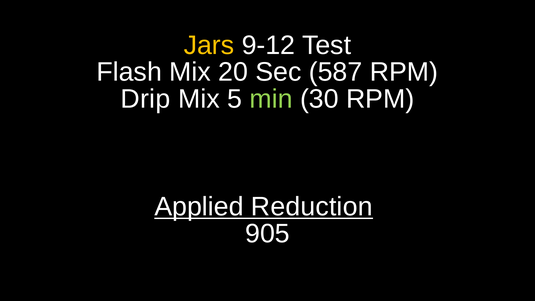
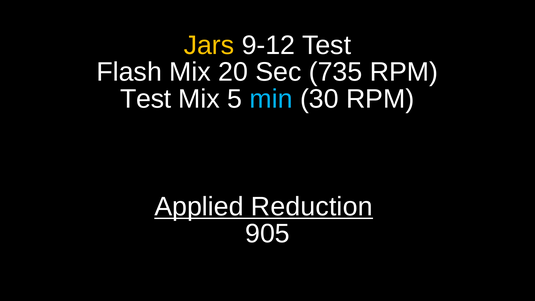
587: 587 -> 735 (336, 72)
Drip: Drip -> Test (146, 99)
min colour: light green -> light blue (271, 99)
